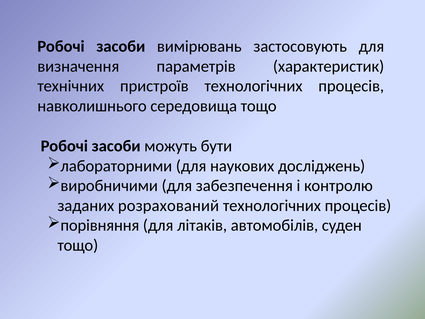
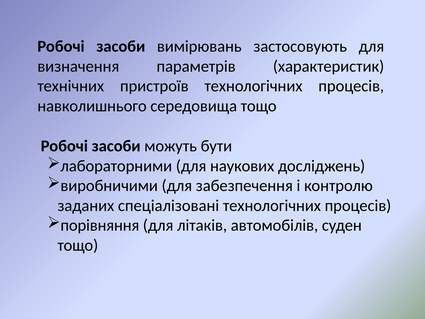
розрахований: розрахований -> спеціалізовані (169, 205)
